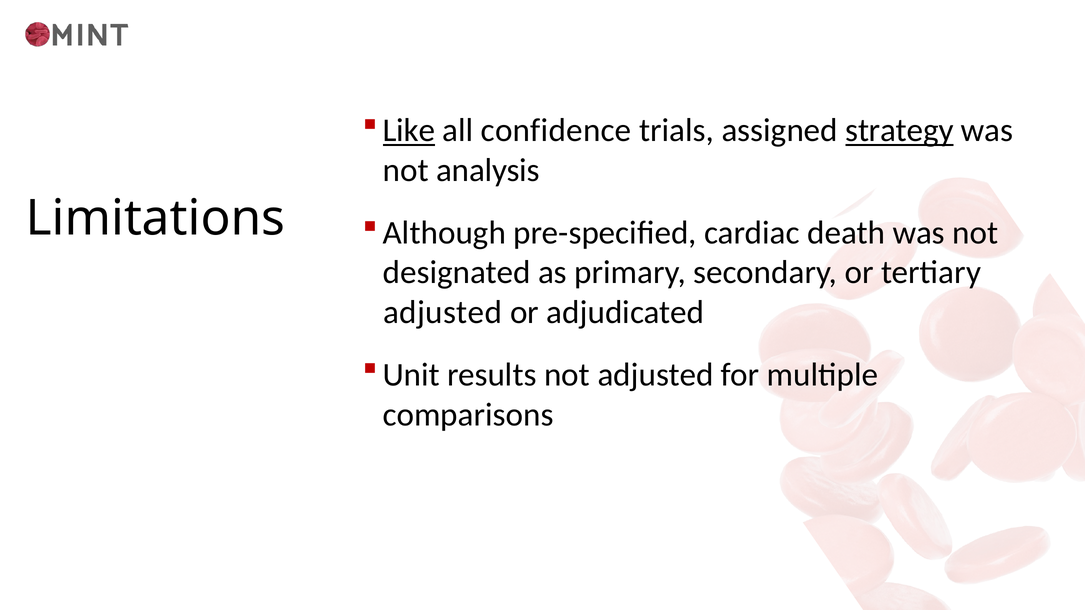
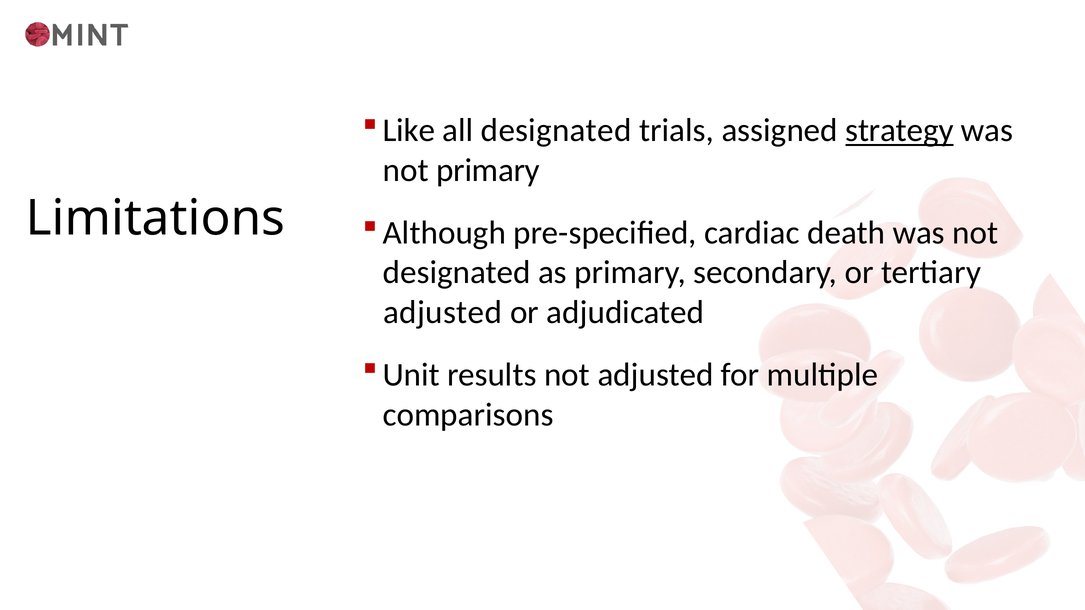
Like underline: present -> none (409, 131)
all confidence: confidence -> designated (556, 131)
not analysis: analysis -> primary (488, 170)
